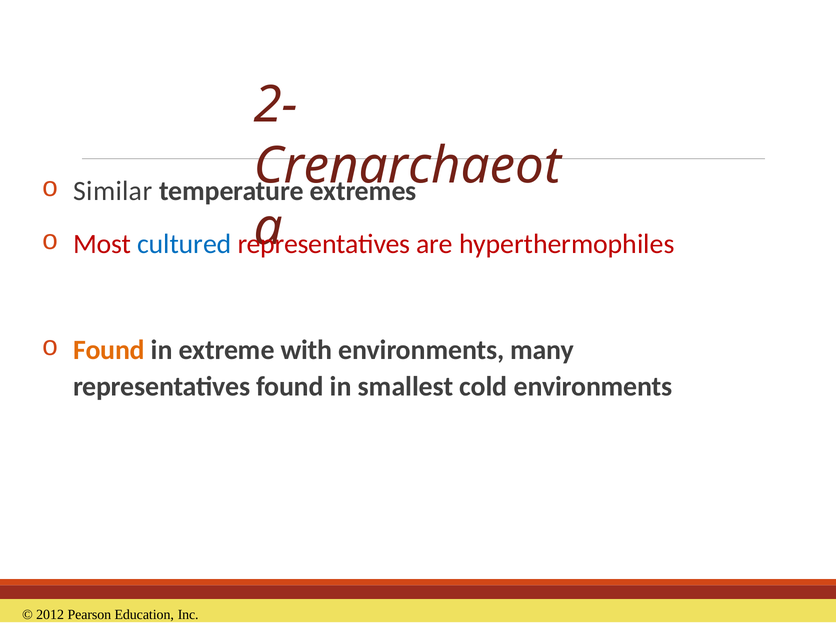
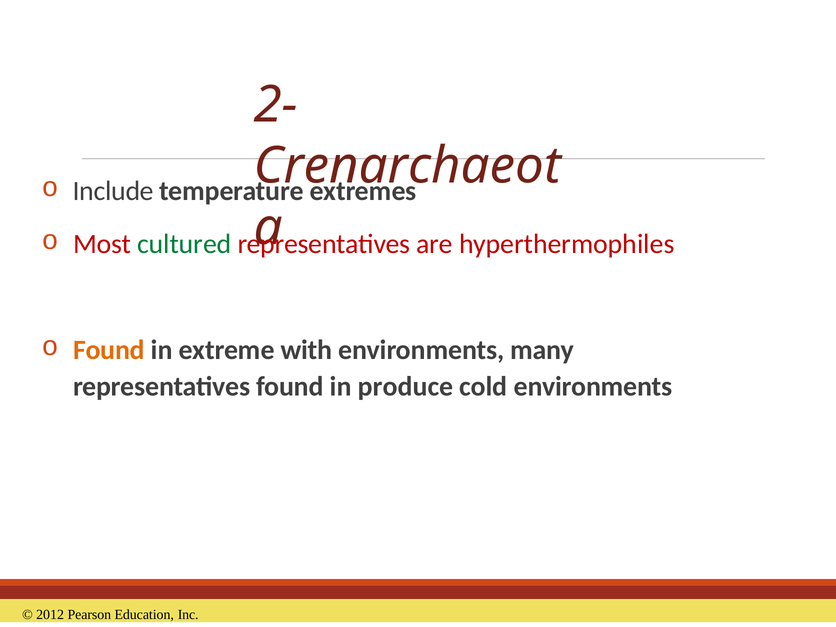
Similar: Similar -> Include (113, 191)
cultured colour: blue -> green (184, 244)
smallest: smallest -> produce (406, 387)
